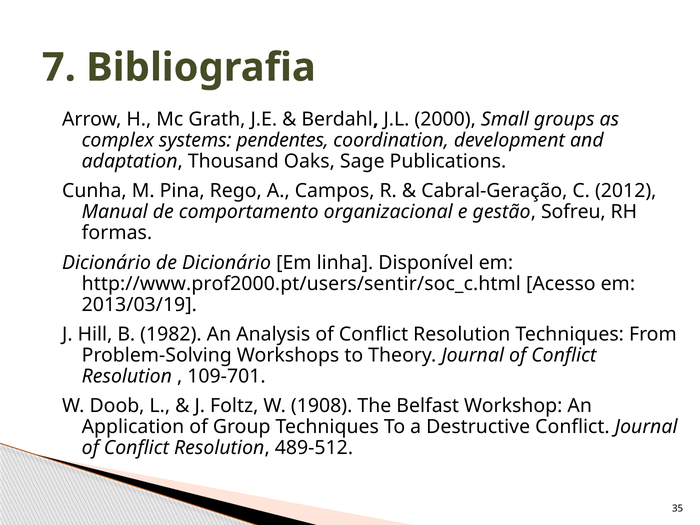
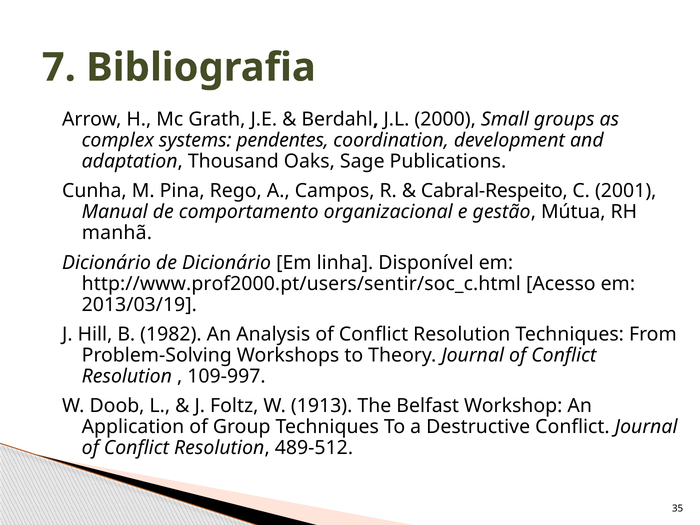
Cabral-Geração: Cabral-Geração -> Cabral-Respeito (494, 191)
2012: 2012 -> 2001 (626, 191)
Sofreu: Sofreu -> Mútua (573, 212)
formas: formas -> manhã (117, 233)
109-701: 109-701 -> 109-997 (226, 376)
1908: 1908 -> 1913 (322, 406)
